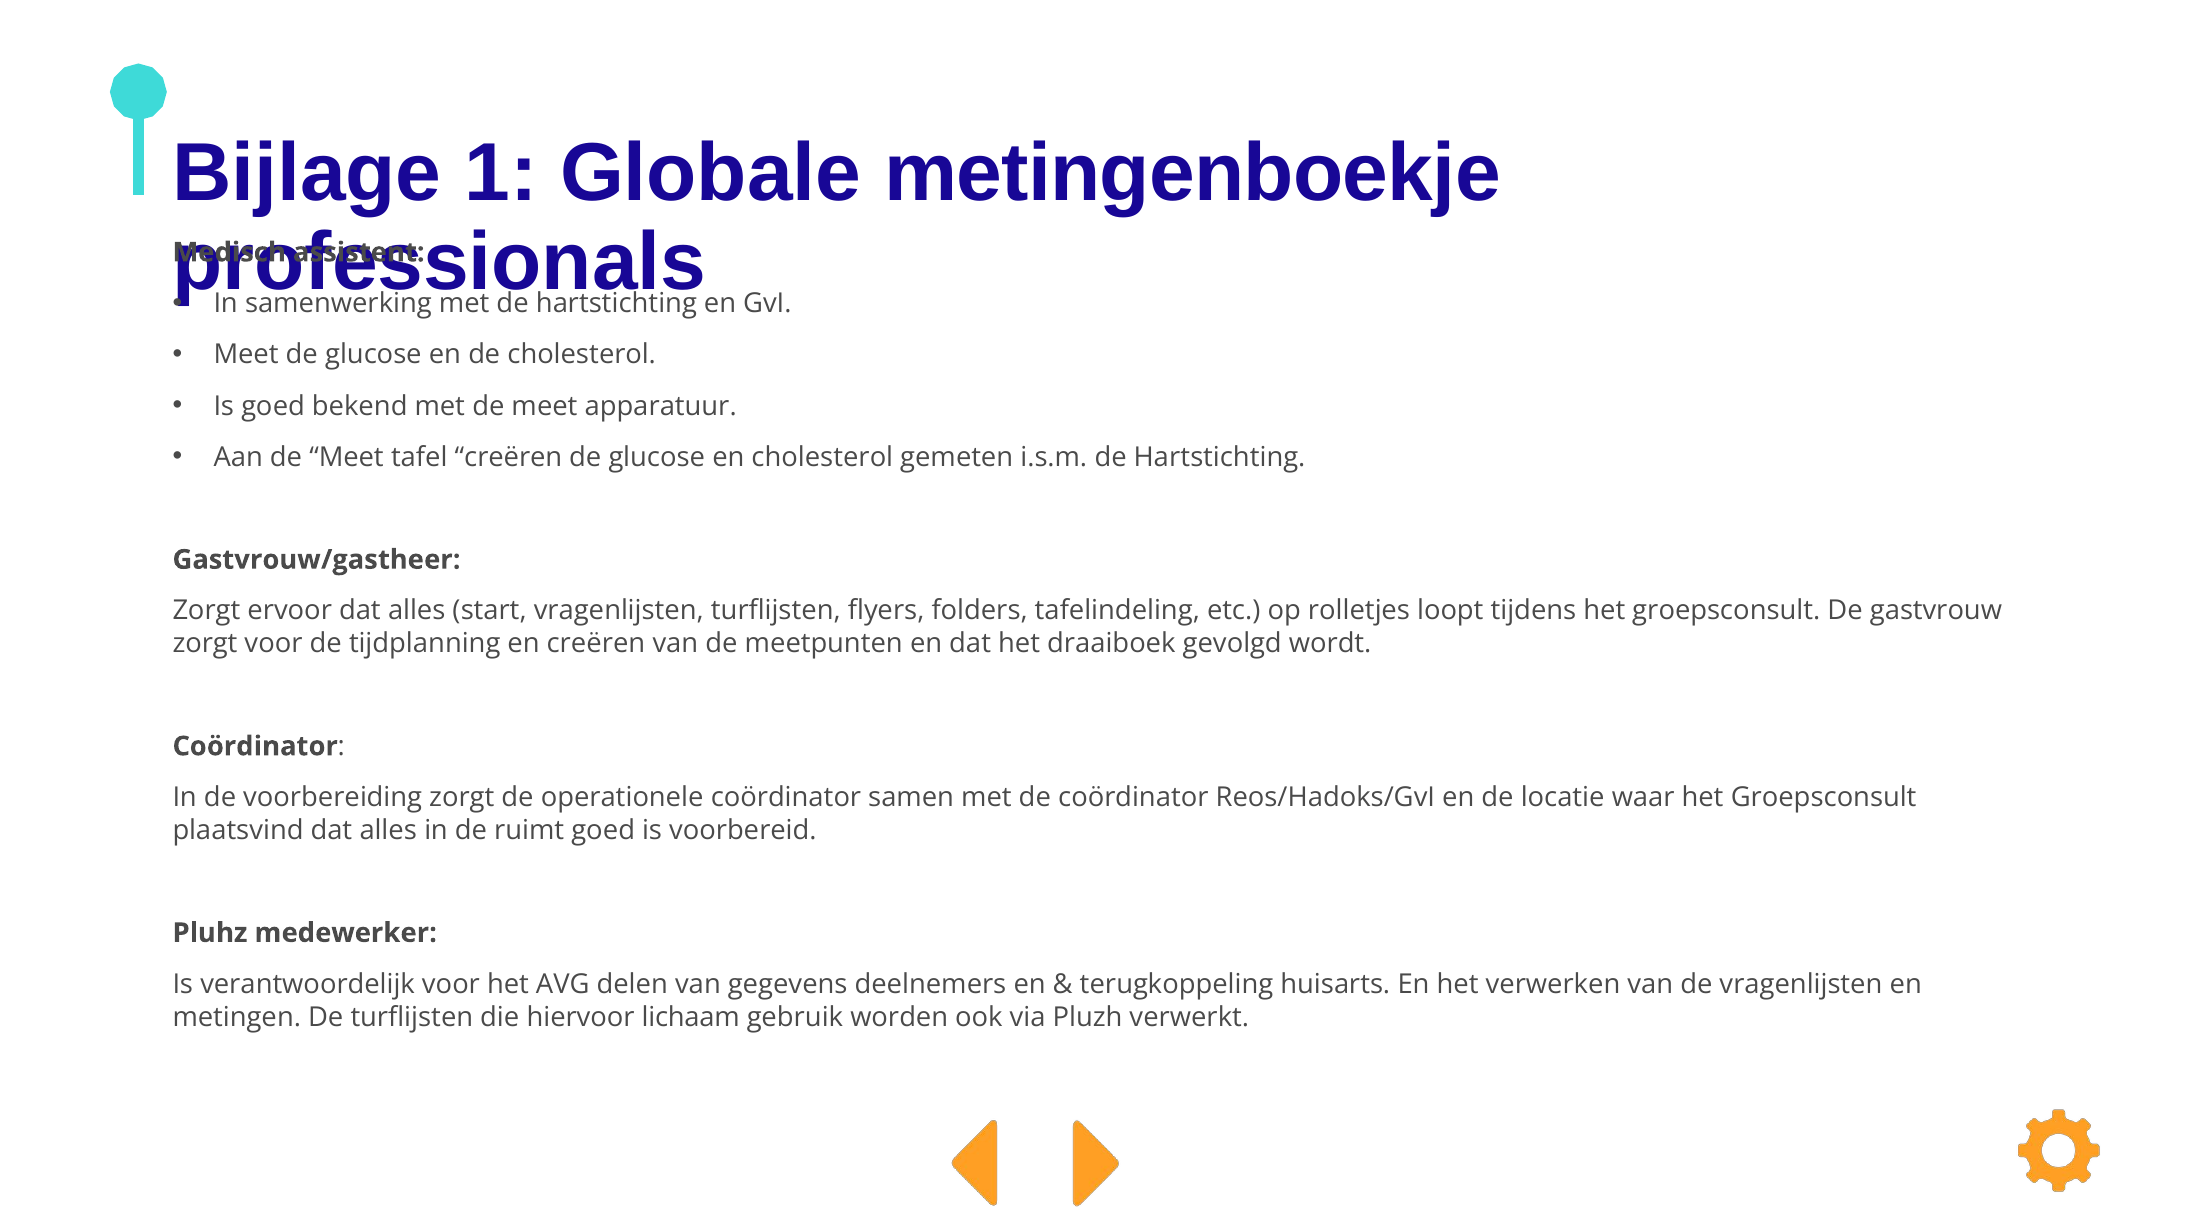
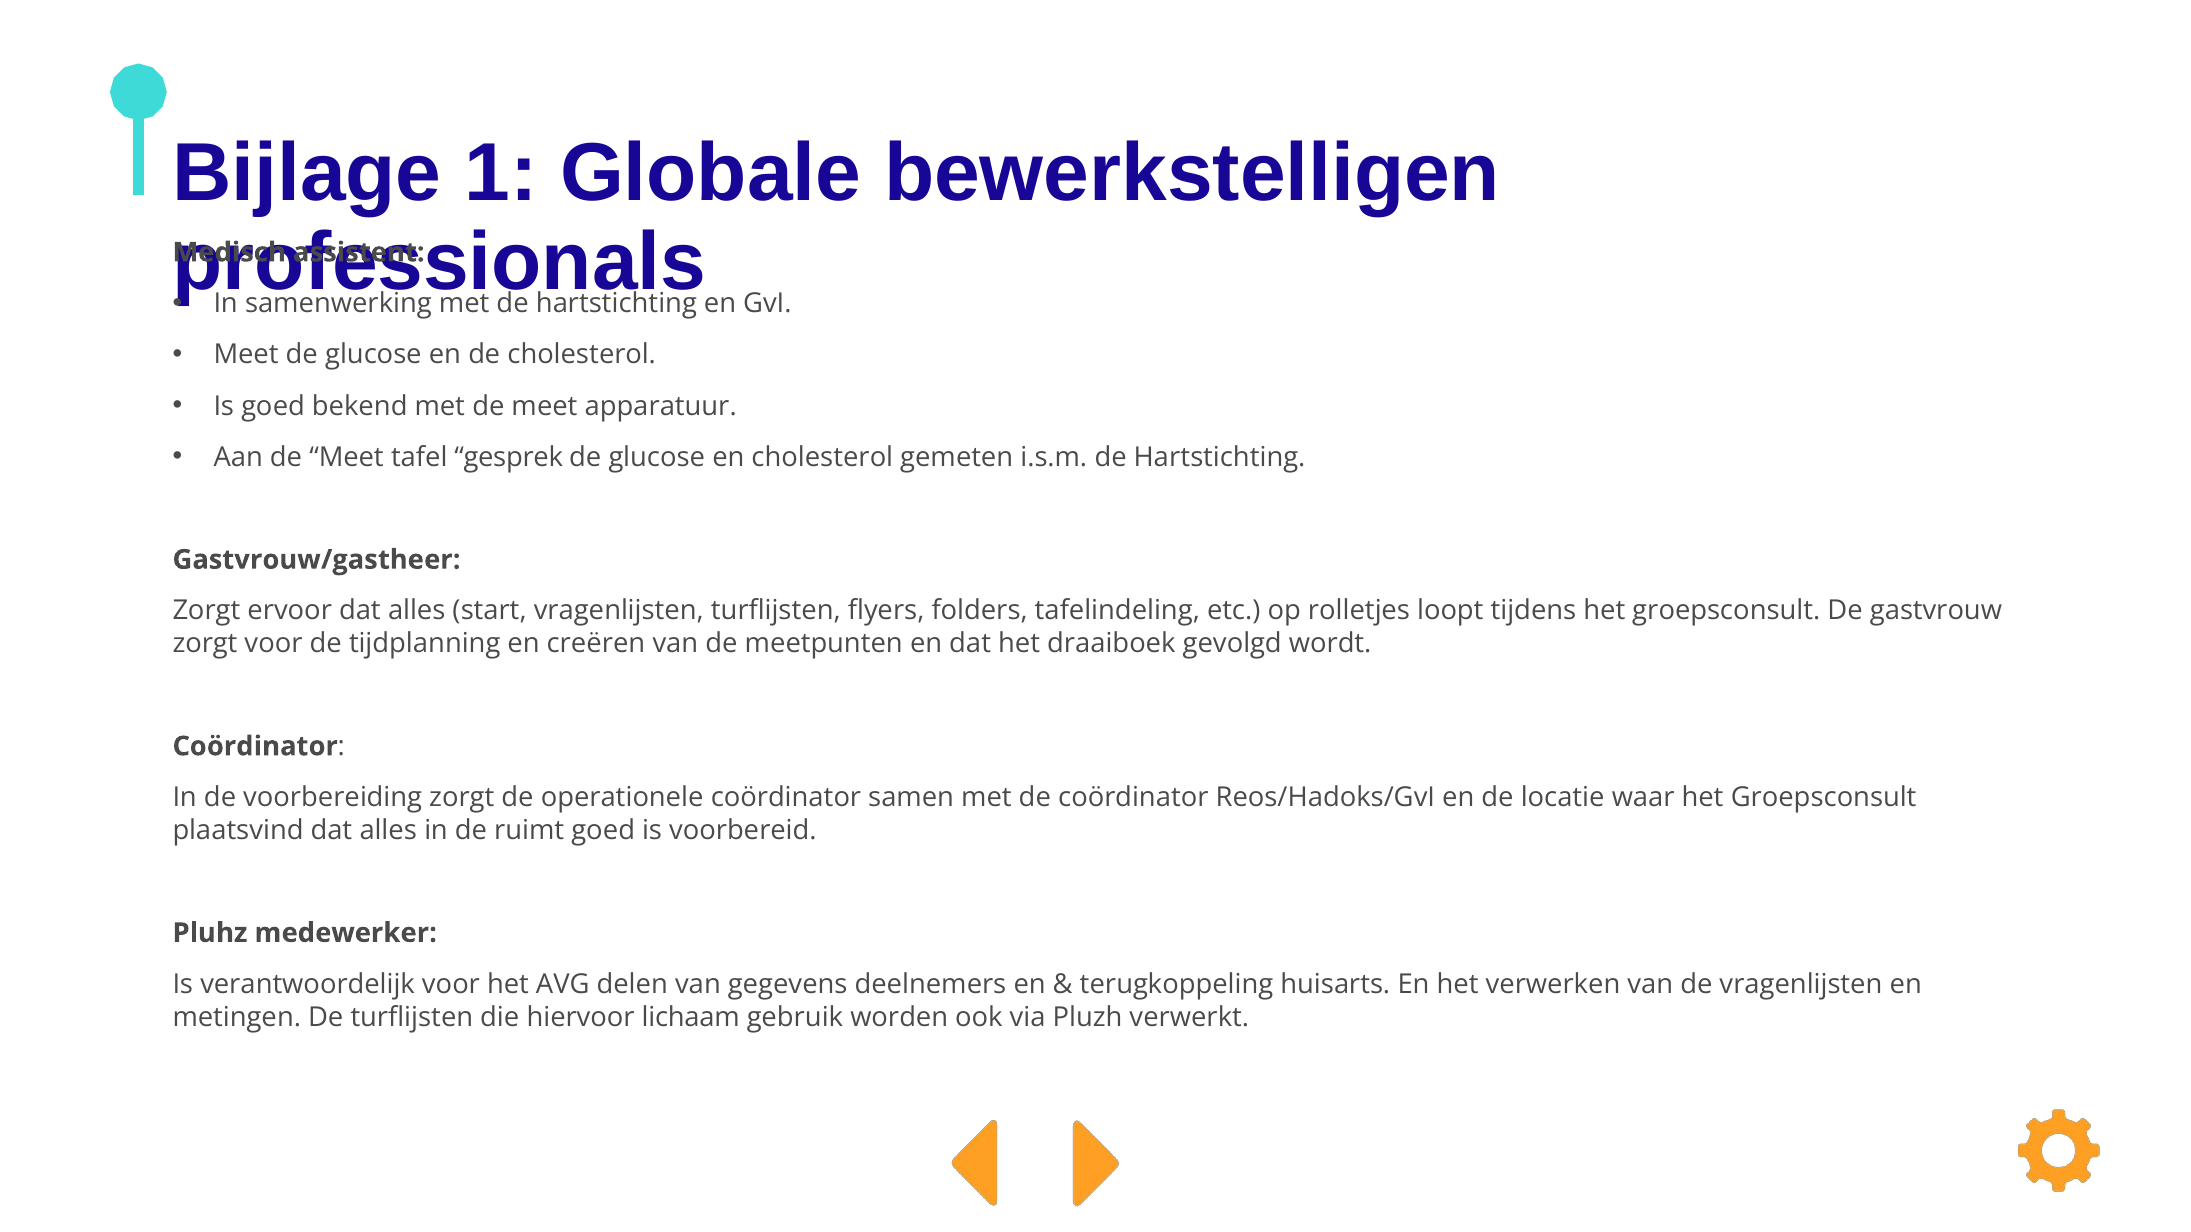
metingenboekje: metingenboekje -> bewerkstelligen (1192, 173)
tafel creëren: creëren -> gesprek (509, 457)
